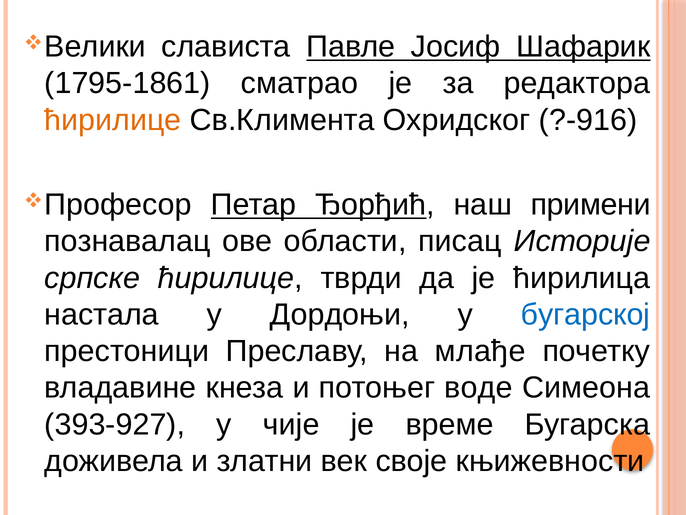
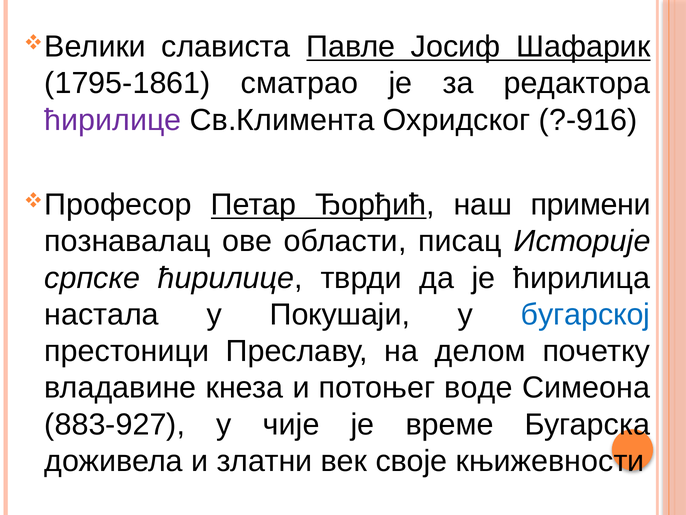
ћирилице colour: orange -> purple (113, 120)
Дордоњи: Дордоњи -> Покушаји (340, 314)
млађе: млађе -> делом (480, 351)
393-927: 393-927 -> 883-927 (115, 424)
